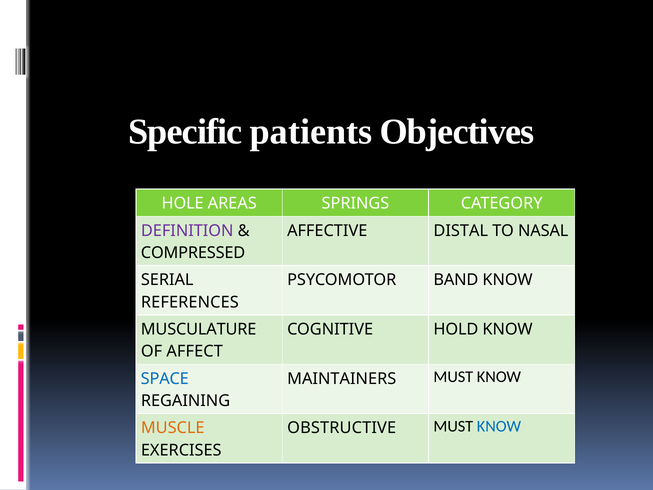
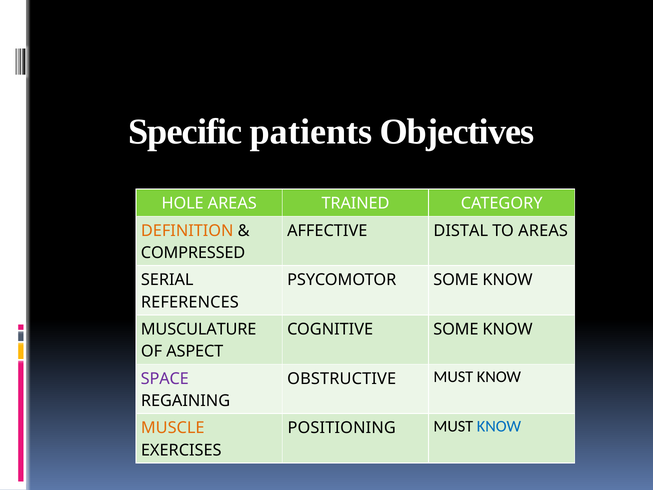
SPRINGS: SPRINGS -> TRAINED (355, 203)
DEFINITION colour: purple -> orange (187, 231)
TO NASAL: NASAL -> AREAS (543, 231)
PSYCOMOTOR BAND: BAND -> SOME (456, 280)
COGNITIVE HOLD: HOLD -> SOME (456, 329)
AFFECT: AFFECT -> ASPECT (195, 351)
SPACE colour: blue -> purple (165, 379)
MAINTAINERS: MAINTAINERS -> OBSTRUCTIVE (342, 379)
OBSTRUCTIVE: OBSTRUCTIVE -> POSITIONING (342, 428)
